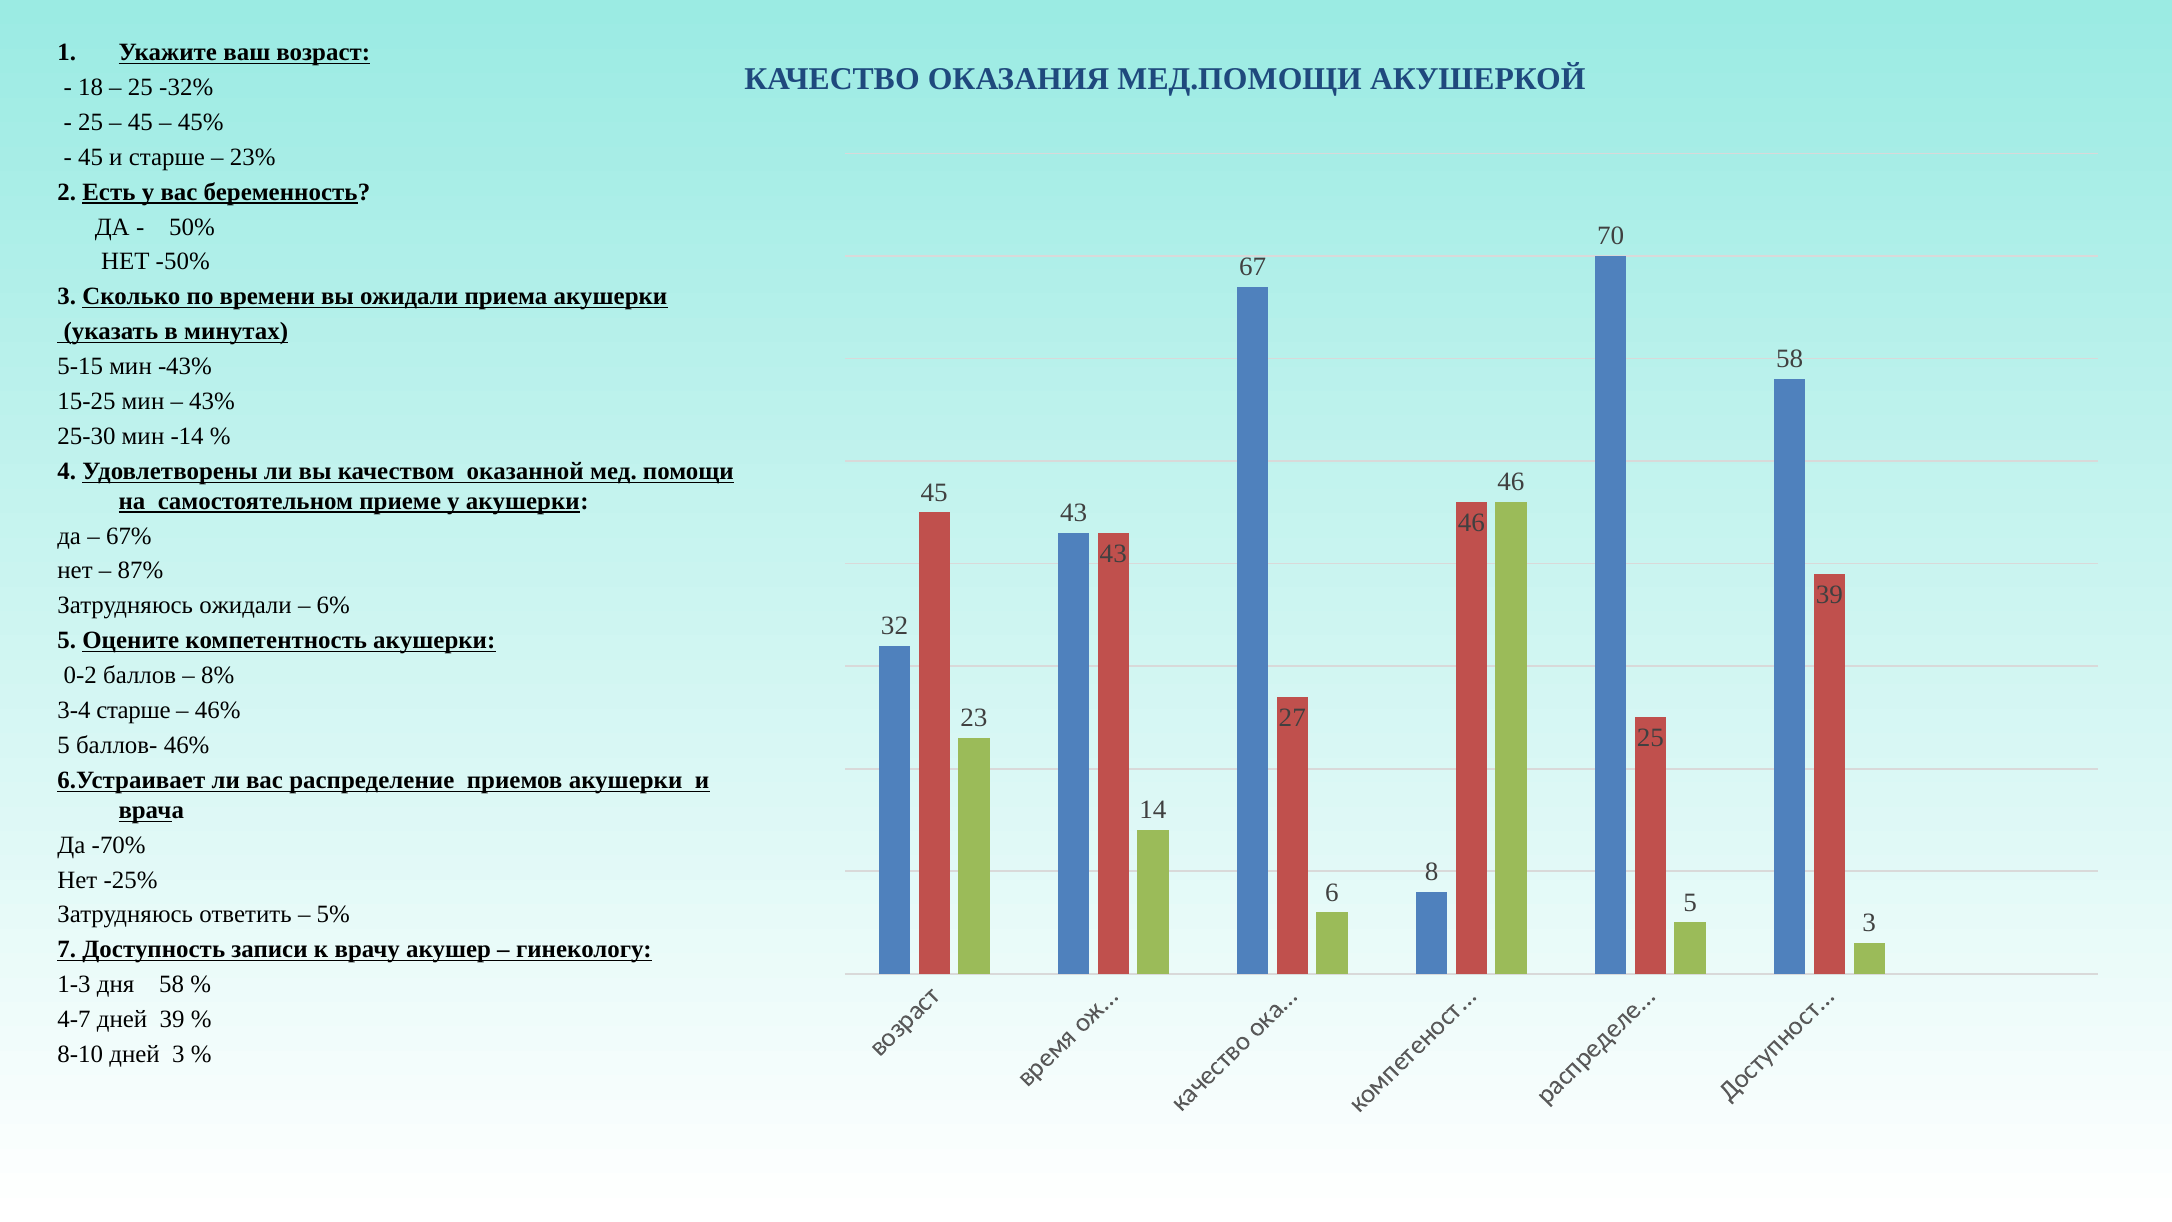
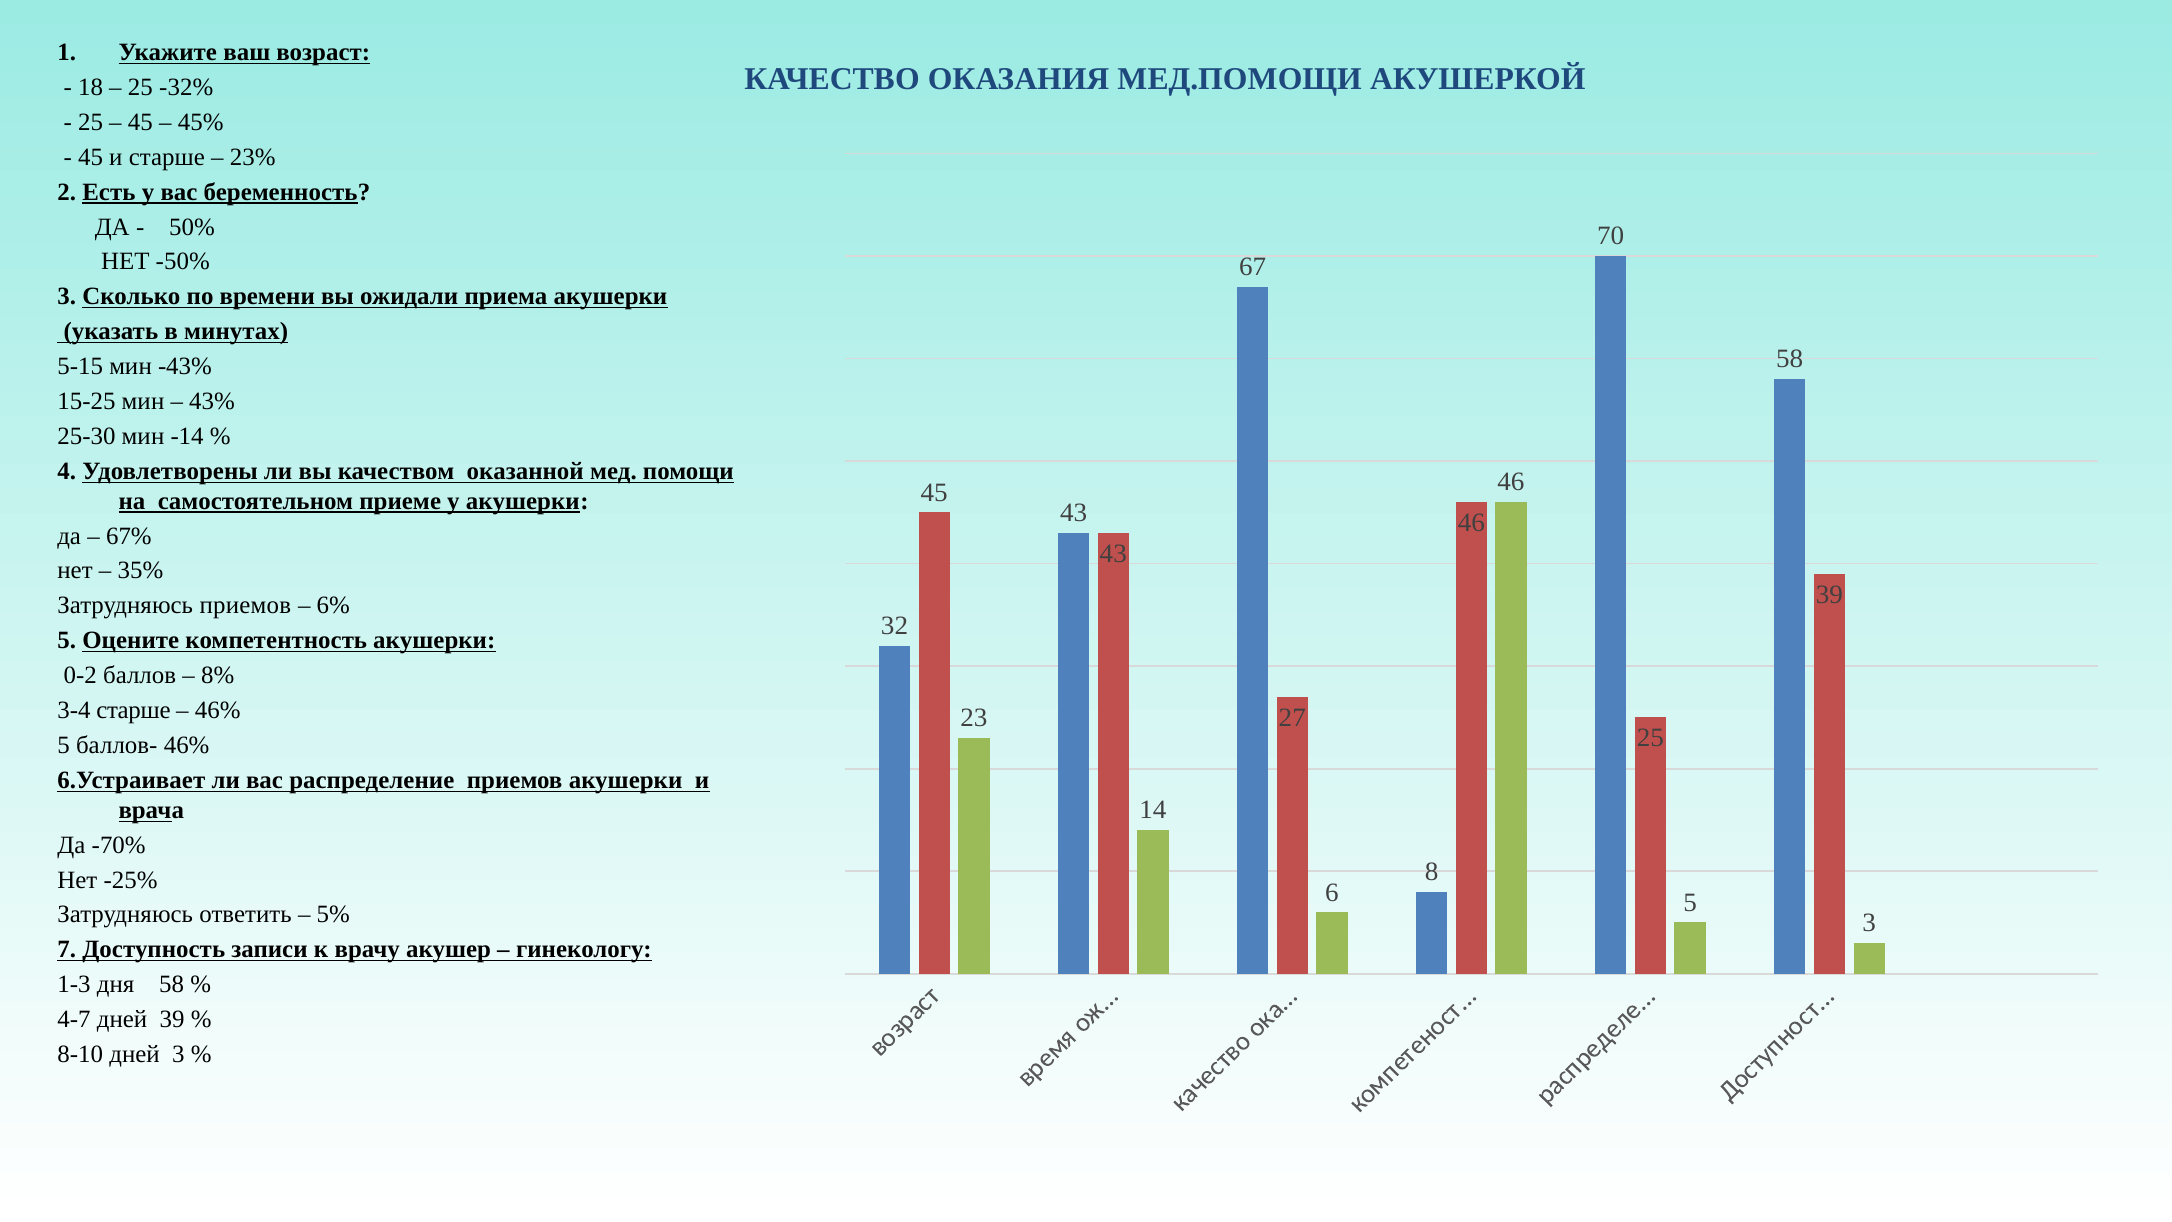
87%: 87% -> 35% (141, 571)
Затрудняюсь ожидали: ожидали -> приемов (245, 606)
